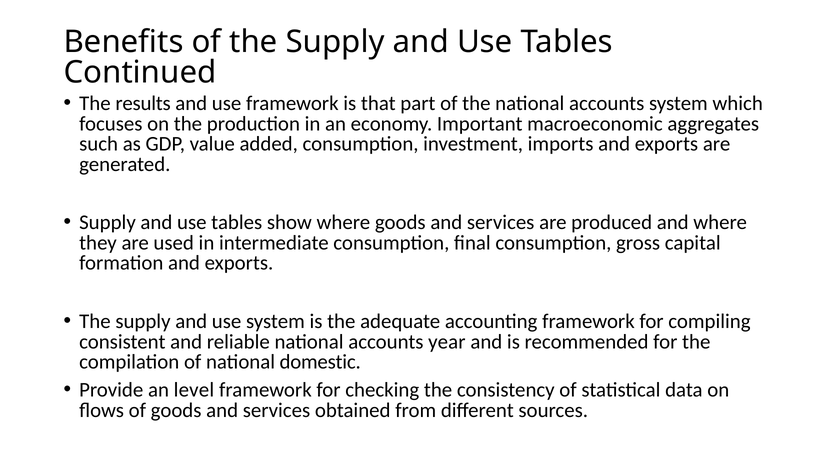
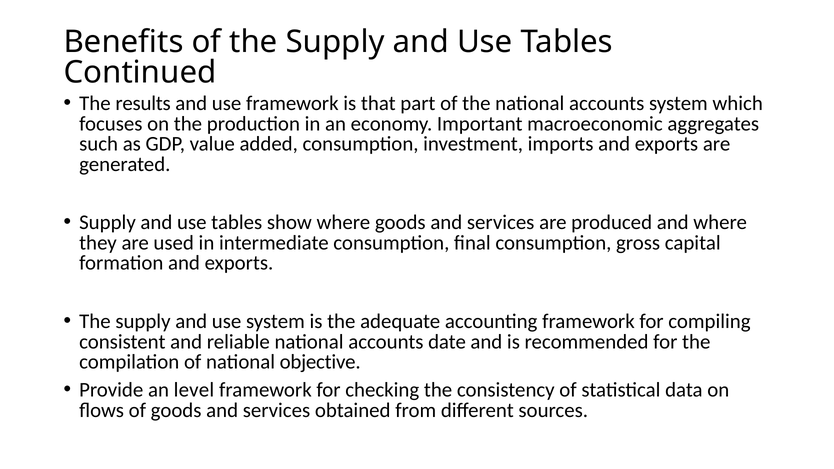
year: year -> date (447, 342)
domestic: domestic -> objective (320, 362)
